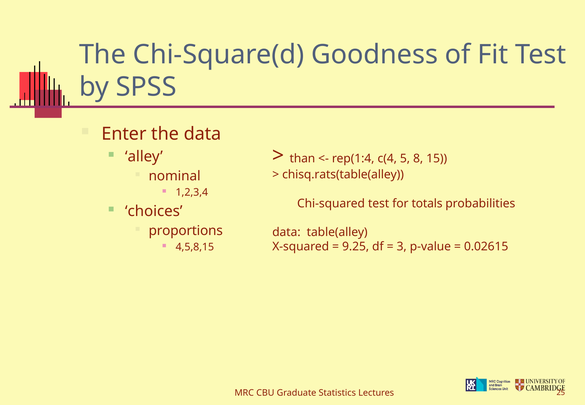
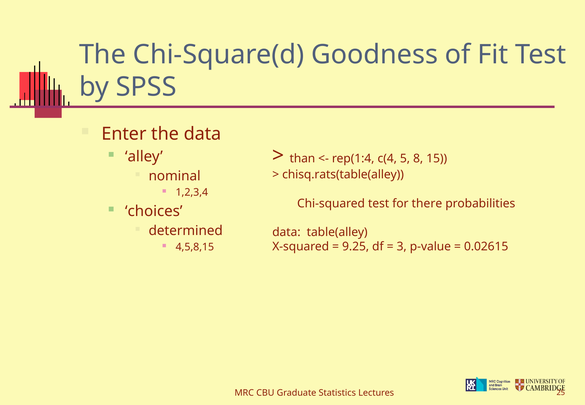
totals: totals -> there (427, 203)
proportions: proportions -> determined (186, 231)
